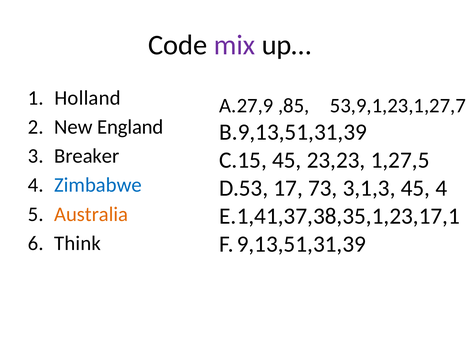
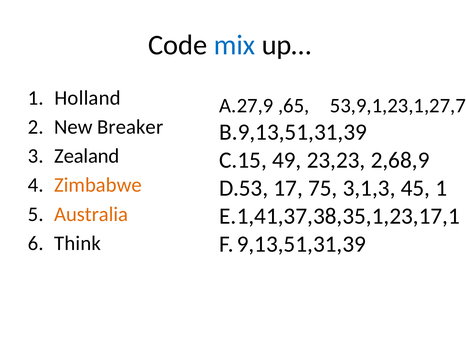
mix colour: purple -> blue (235, 45)
,85: ,85 -> ,65 (294, 105)
England: England -> Breaker (130, 127)
Breaker: Breaker -> Zealand (87, 156)
45: 45 -> 49 (287, 160)
1,27,5: 1,27,5 -> 2,68,9 (400, 160)
Zimbabwe colour: blue -> orange (98, 185)
73: 73 -> 75 (323, 188)
45 4: 4 -> 1 (441, 188)
